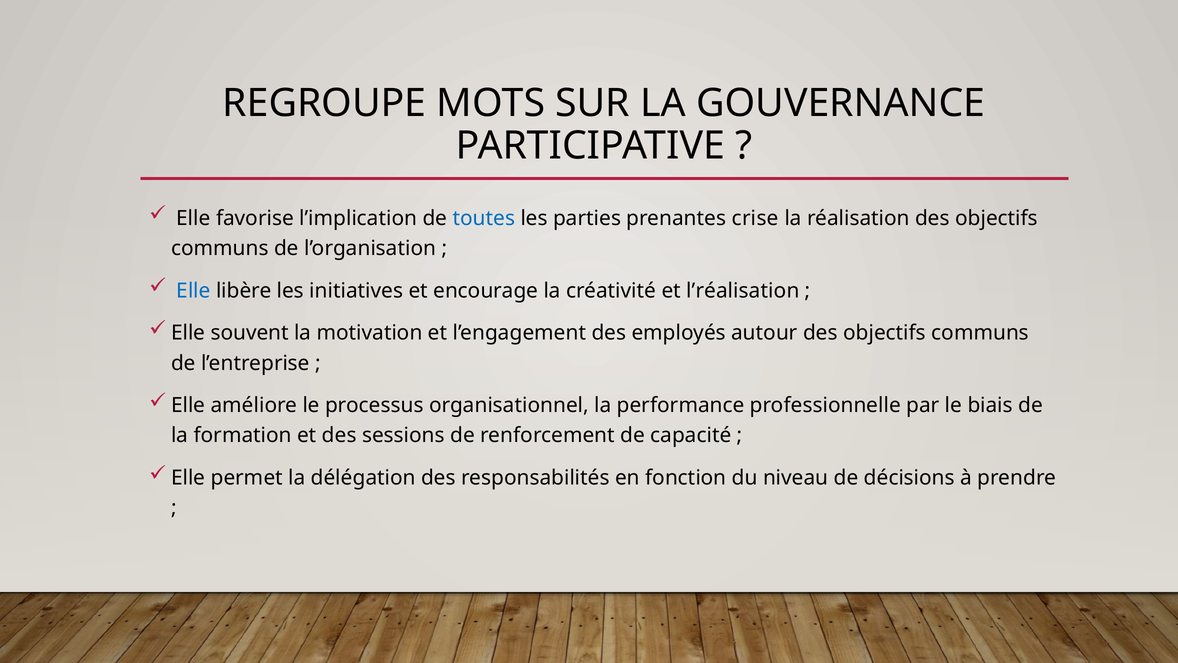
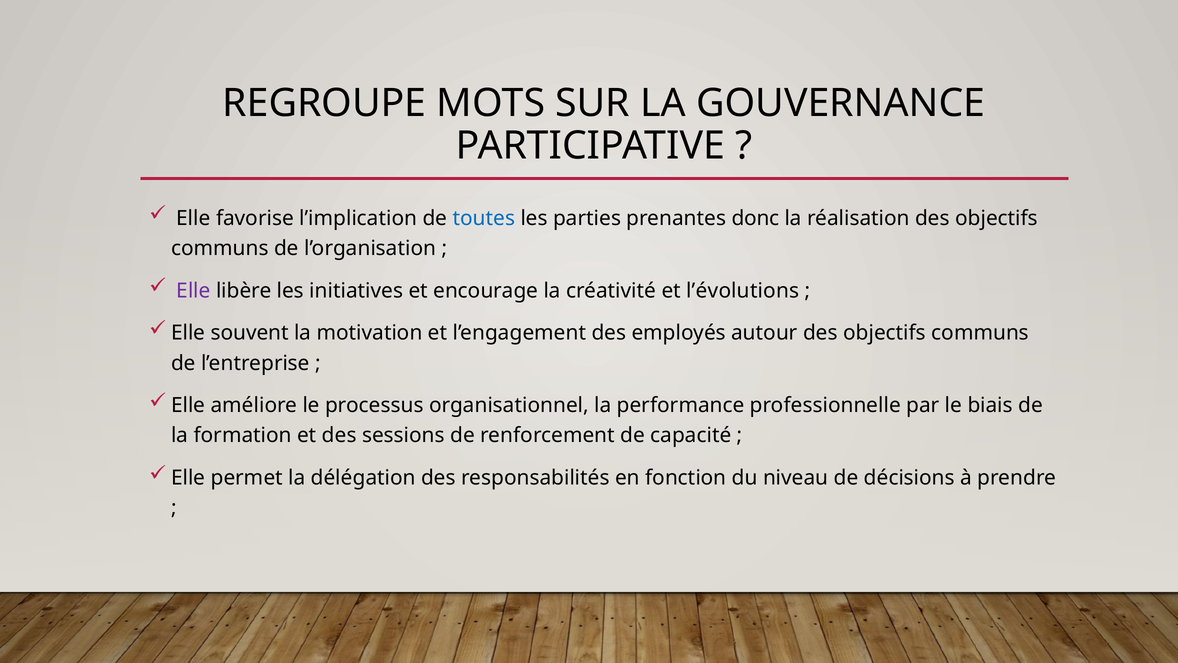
crise: crise -> donc (755, 218)
Elle colour: blue -> purple (194, 291)
l’réalisation: l’réalisation -> l’évolutions (743, 291)
